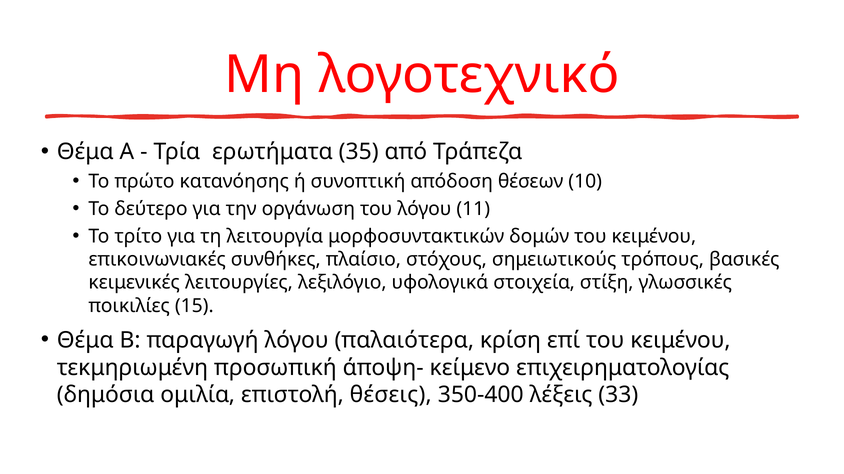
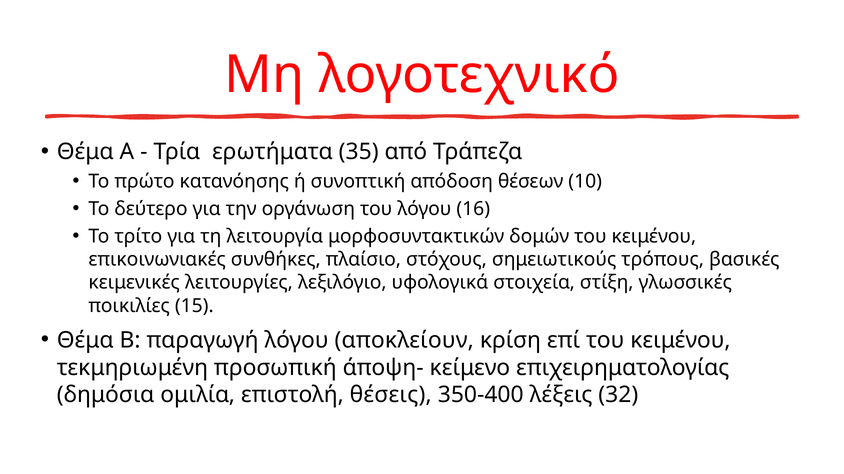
11: 11 -> 16 (473, 209)
παλαιότερα: παλαιότερα -> αποκλείουν (404, 341)
33: 33 -> 32 (618, 396)
